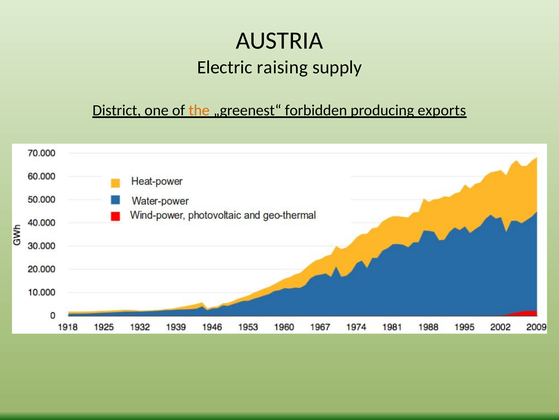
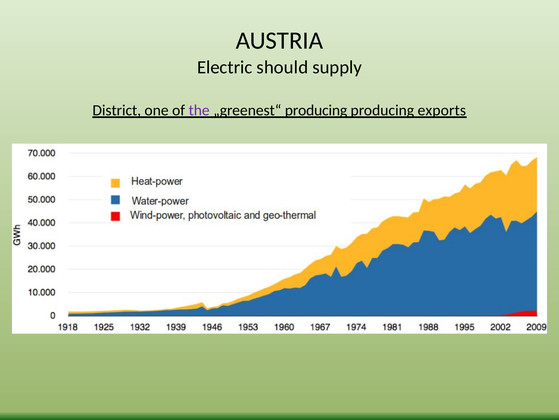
raising: raising -> should (282, 67)
the colour: orange -> purple (199, 110)
„greenest“ forbidden: forbidden -> producing (316, 110)
